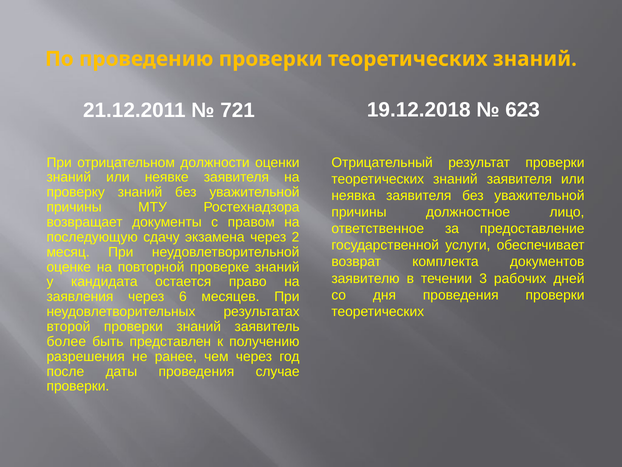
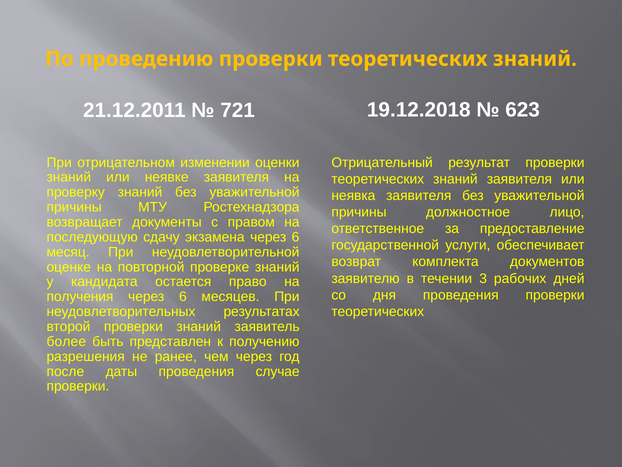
должности: должности -> изменении (215, 162)
экзамена через 2: 2 -> 6 (296, 237)
заявления: заявления -> получения (80, 297)
